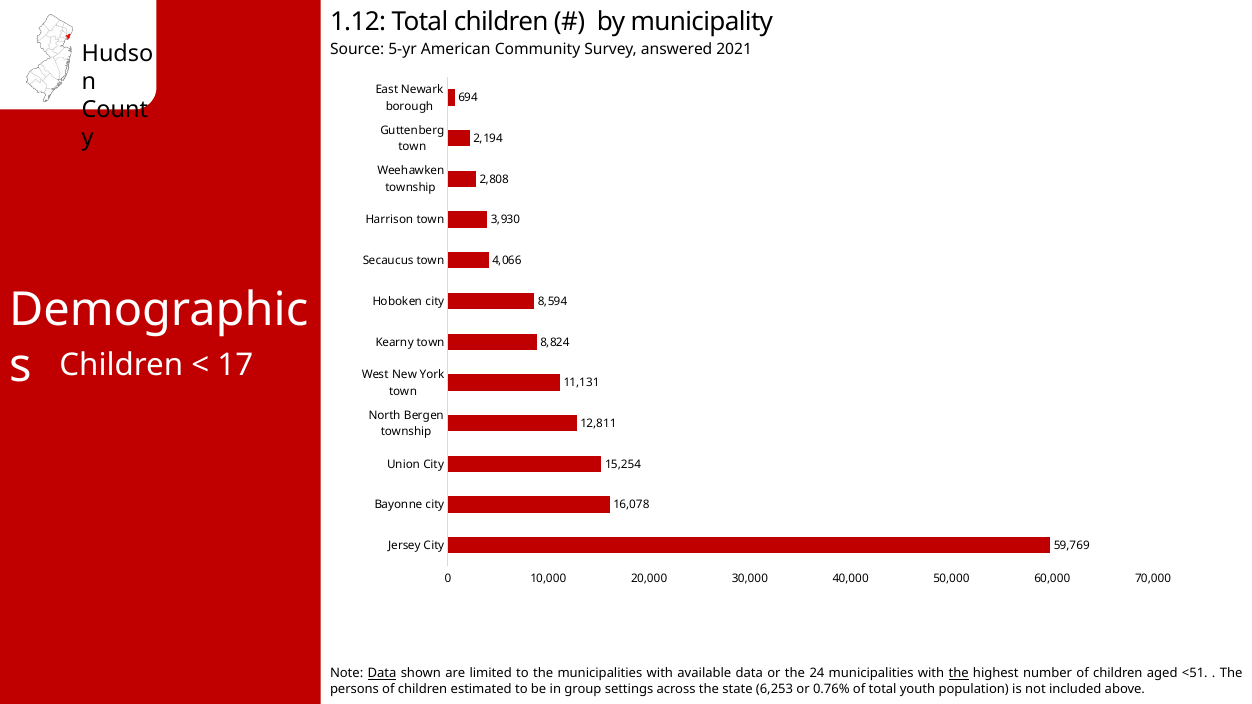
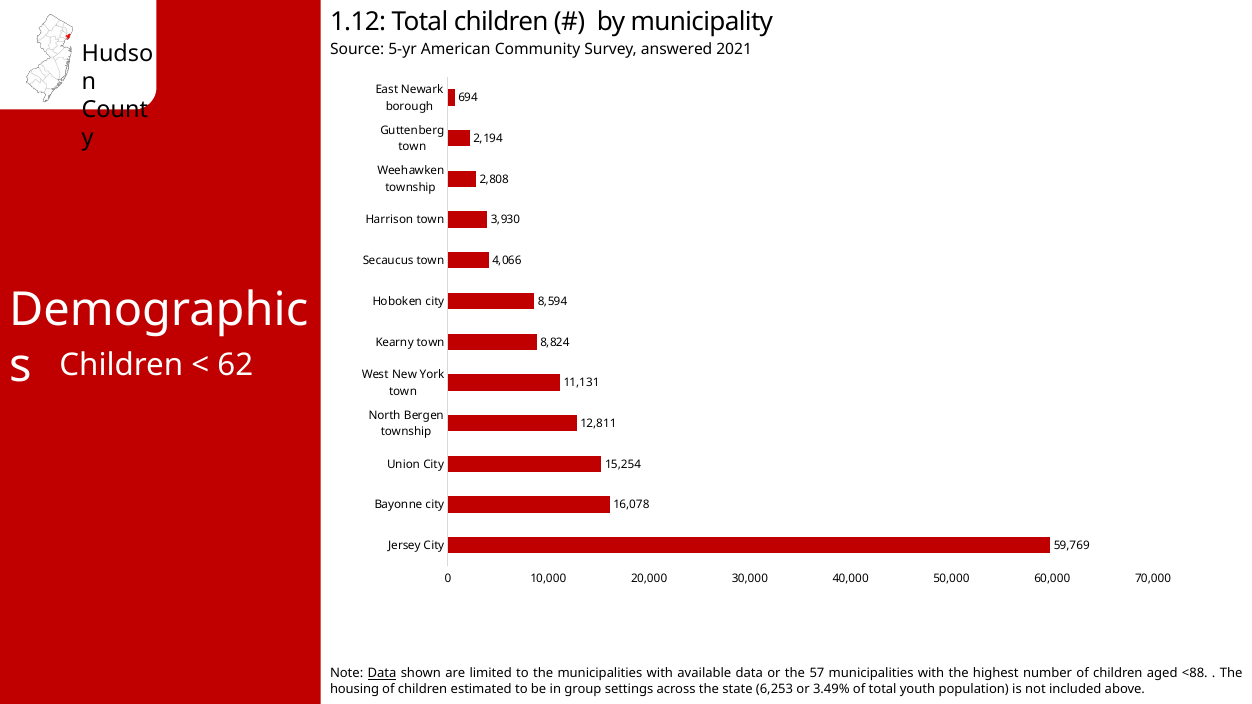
17: 17 -> 62 (235, 365)
24: 24 -> 57 (817, 674)
the underline: present -> none (959, 674)
<51: <51 -> <88 (1195, 674)
persons: persons -> housing (355, 689)
0.76%: 0.76% -> 3.49% (831, 689)
